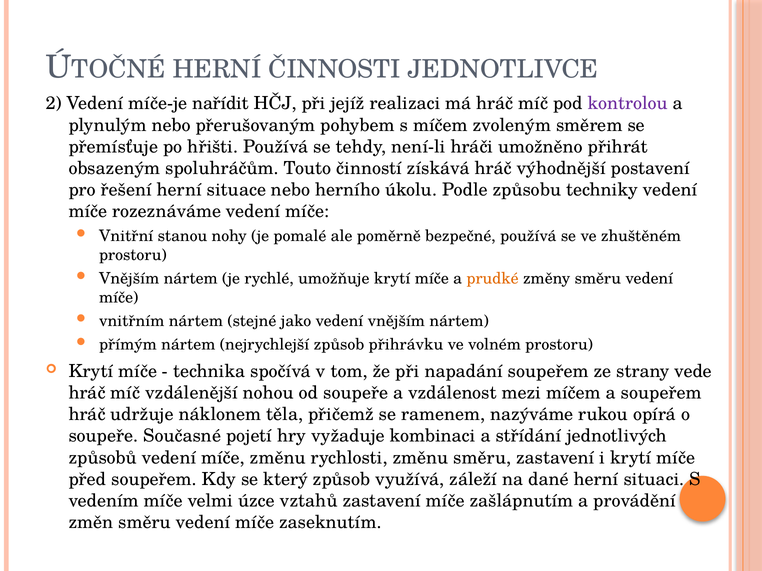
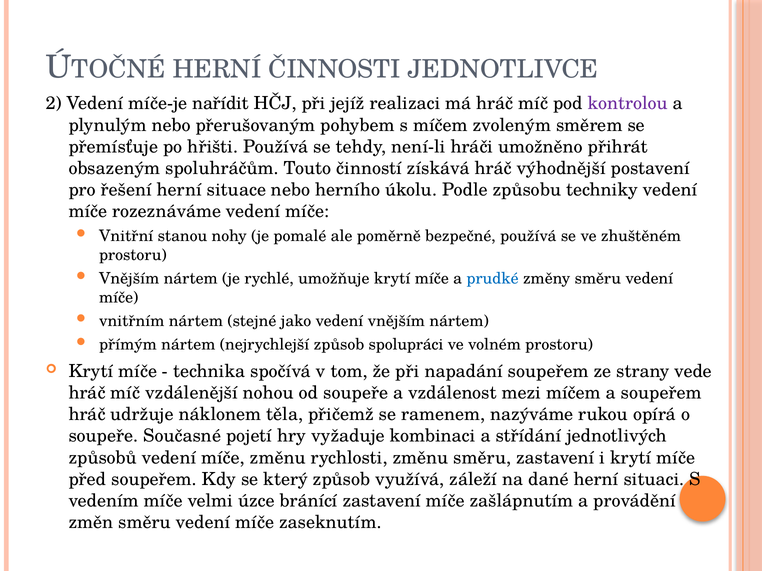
prudké colour: orange -> blue (493, 279)
přihrávku: přihrávku -> spolupráci (406, 345)
vztahů: vztahů -> bránící (309, 501)
